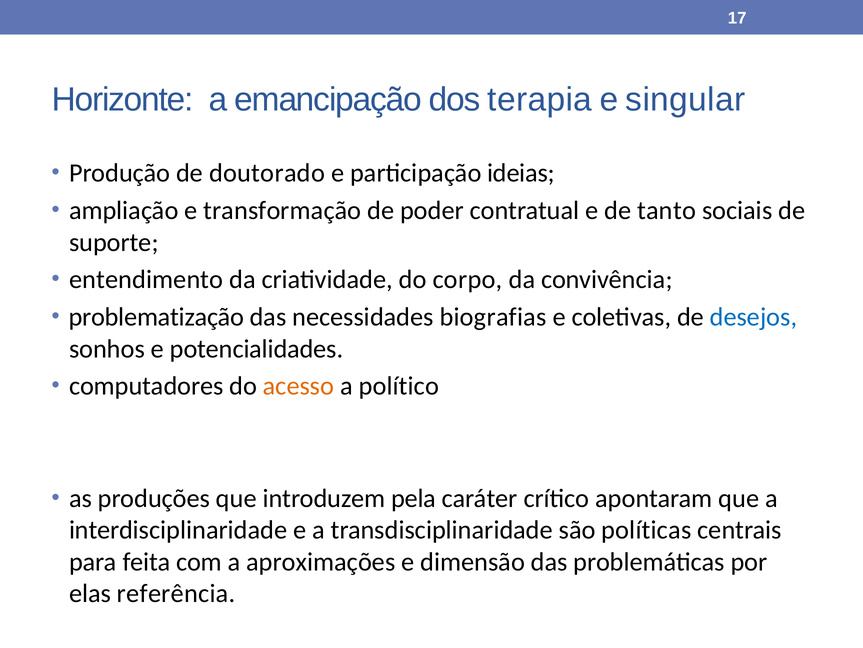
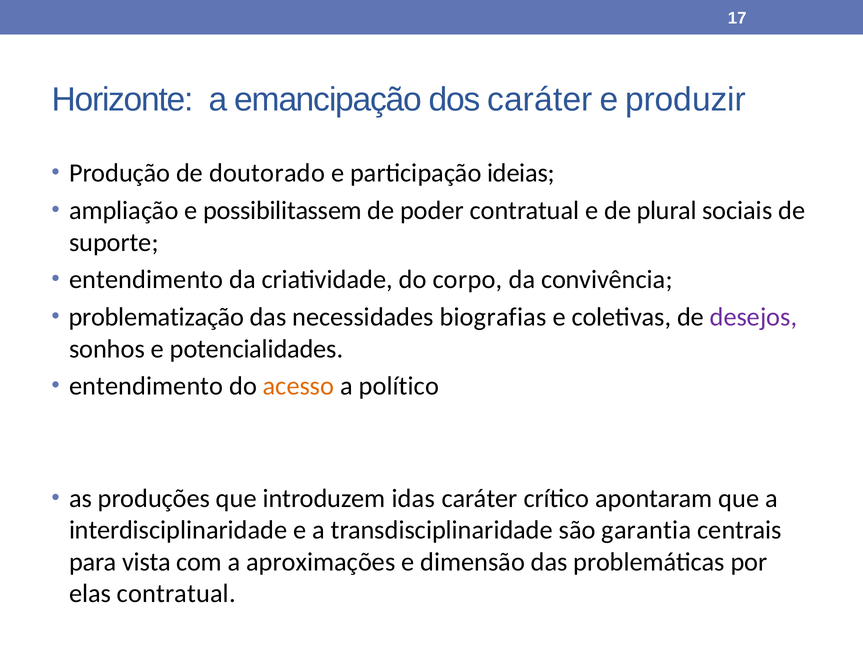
dos terapia: terapia -> caráter (540, 99)
singular: singular -> produzir (686, 99)
transformação: transformação -> possibilitassem (282, 210)
tanto: tanto -> plural (667, 210)
desejos colour: blue -> purple (753, 317)
computadores: computadores -> entendimento (146, 386)
pela: pela -> idas (413, 498)
políticas: políticas -> garantia (646, 530)
feita: feita -> vista (146, 561)
elas referência: referência -> contratual (176, 593)
